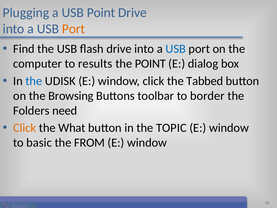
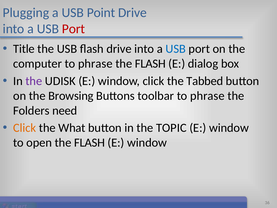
Port colour: orange -> red (74, 29)
Find: Find -> Title (24, 49)
computer to results: results -> phrase (95, 64)
POINT: POINT -> FLASH (150, 64)
the colour: blue -> purple (34, 81)
toolbar to border: border -> phrase (207, 96)
basic: basic -> open (39, 142)
FROM: FROM -> FLASH (90, 142)
